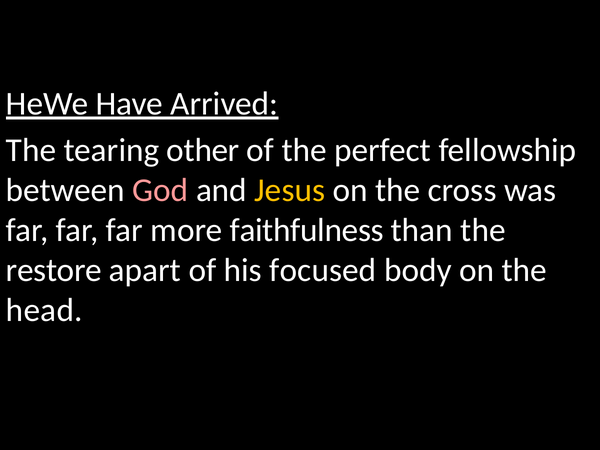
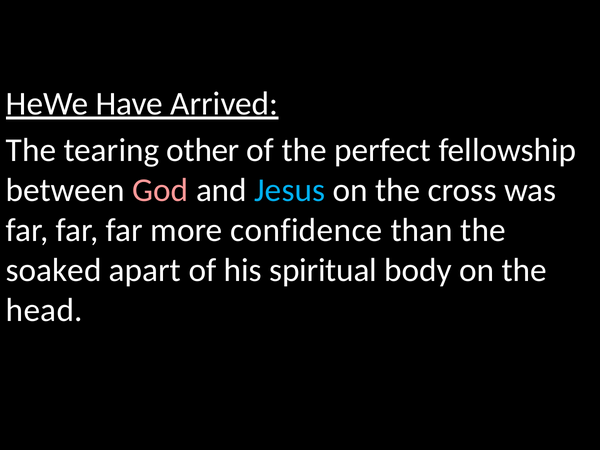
Jesus colour: yellow -> light blue (290, 190)
faithfulness: faithfulness -> confidence (306, 230)
restore: restore -> soaked (54, 270)
focused: focused -> spiritual (323, 270)
